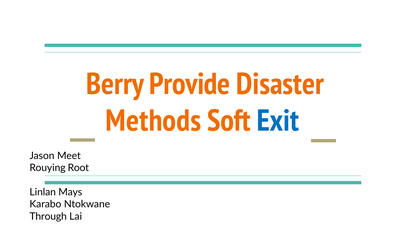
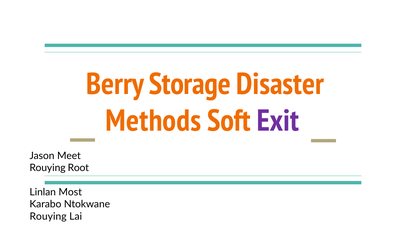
Provide: Provide -> Storage (190, 84)
Exit colour: blue -> purple (278, 121)
Mays: Mays -> Most (70, 192)
Through: Through -> Rouying (48, 217)
